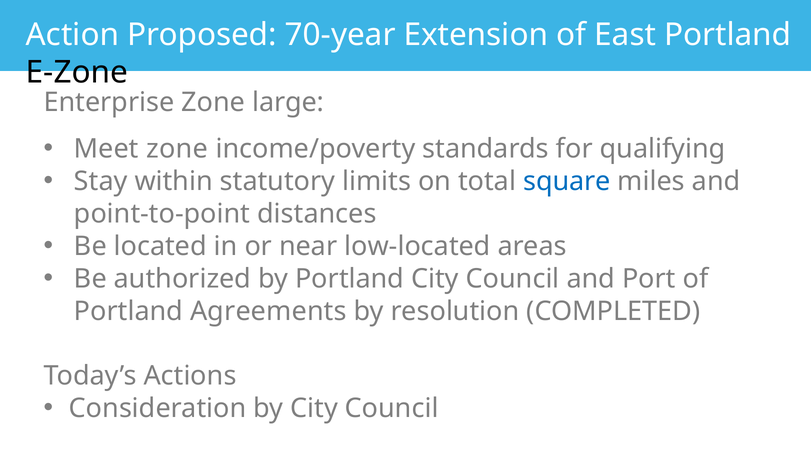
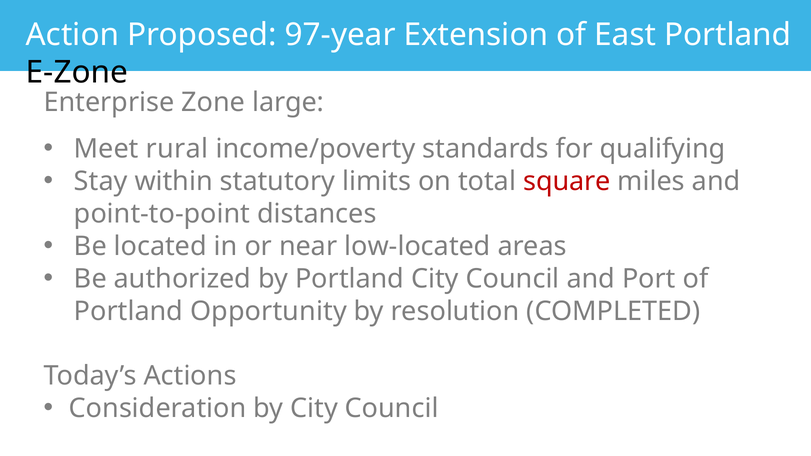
70-year: 70-year -> 97-year (340, 35)
Meet zone: zone -> rural (177, 149)
square colour: blue -> red (567, 181)
Agreements: Agreements -> Opportunity (268, 311)
